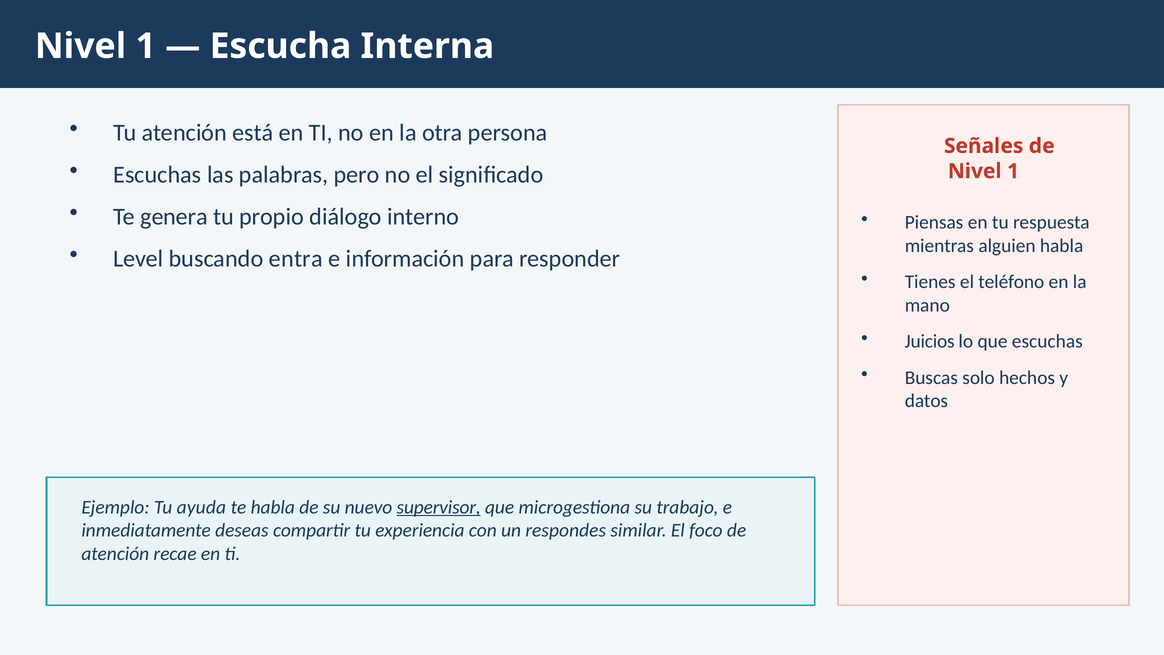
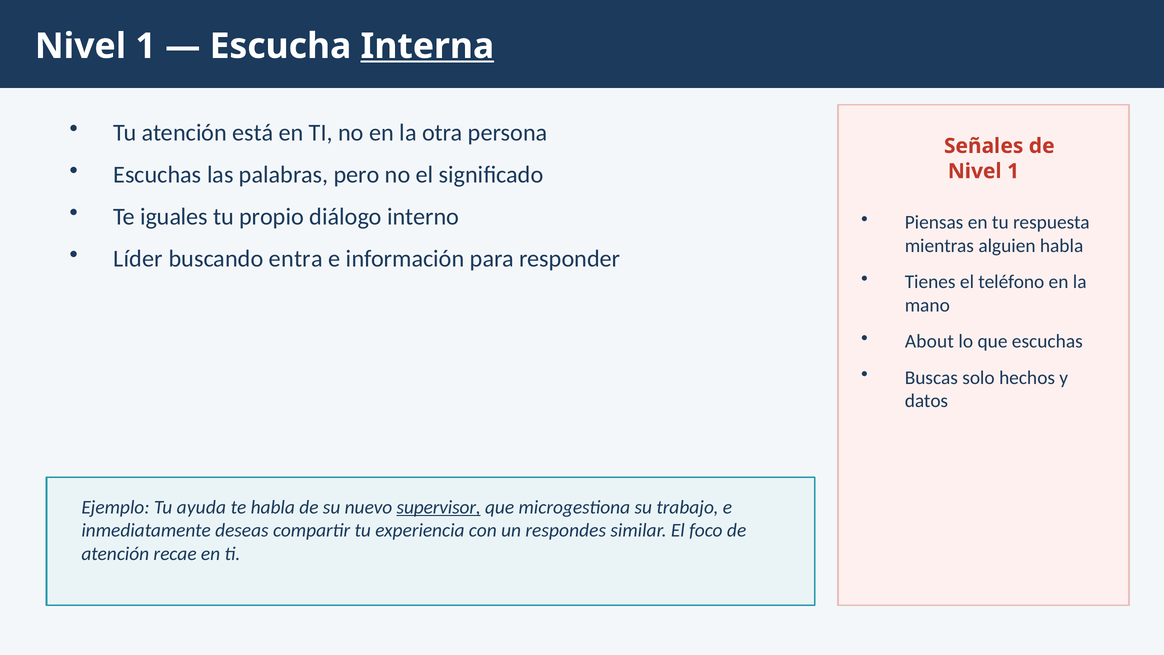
Interna underline: none -> present (427, 46)
genera: genera -> iguales (174, 217)
Level: Level -> Líder (138, 259)
Juicios: Juicios -> About (929, 341)
